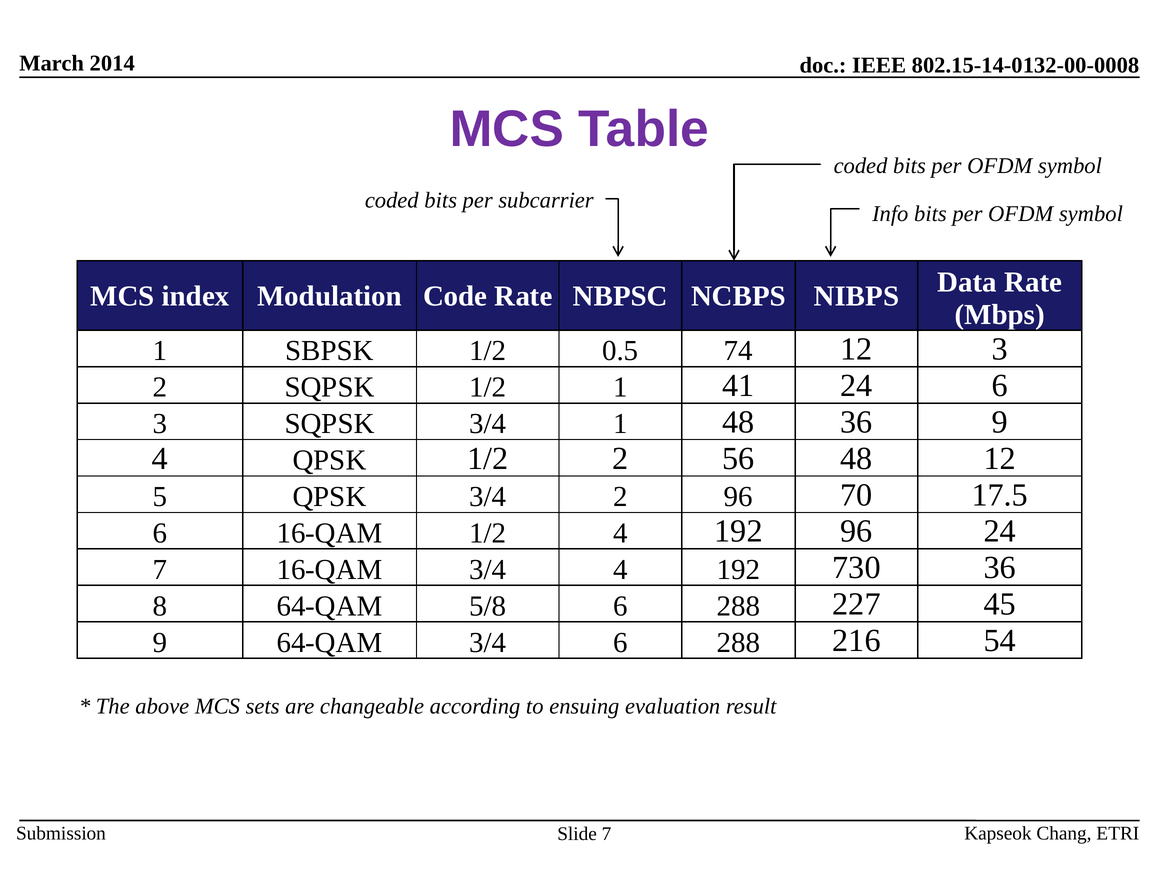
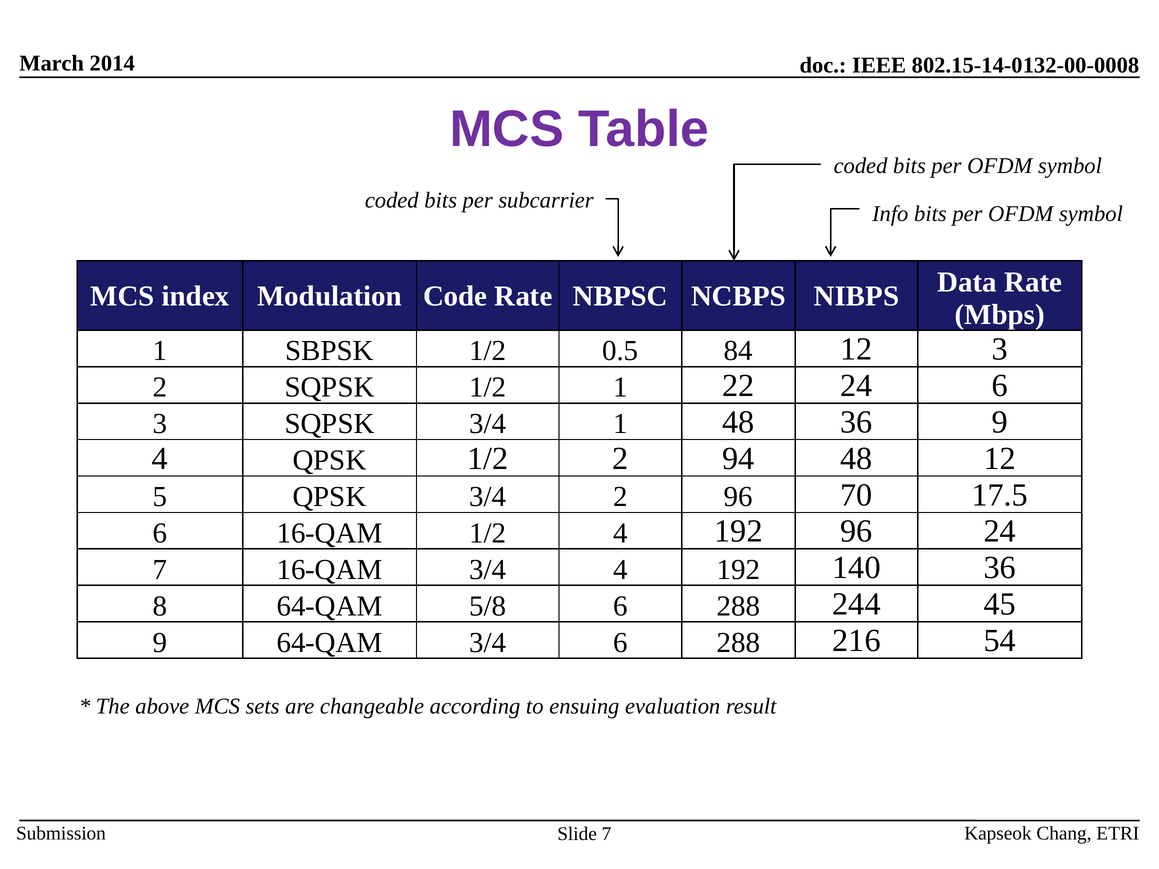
74: 74 -> 84 (738, 351)
41: 41 -> 22 (738, 386)
56: 56 -> 94 (738, 459)
730: 730 -> 140 (857, 568)
227: 227 -> 244 (857, 604)
